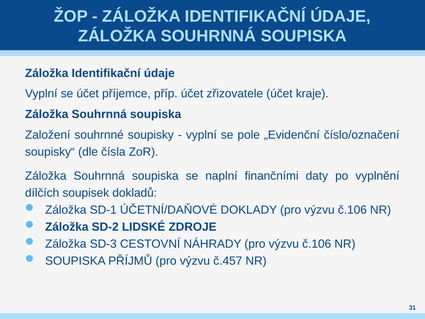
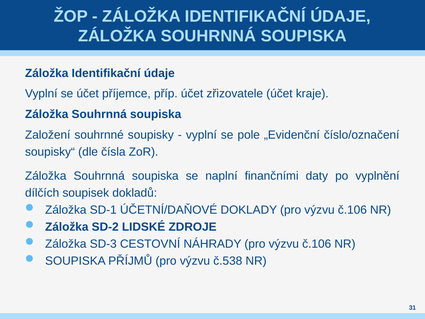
č.457: č.457 -> č.538 (228, 261)
